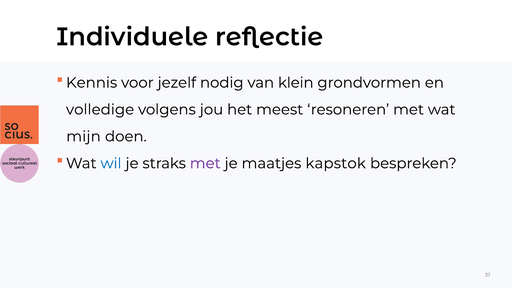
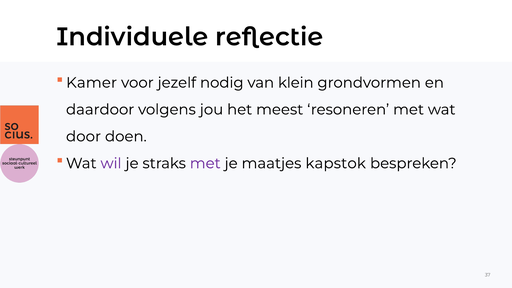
Kennis: Kennis -> Kamer (92, 83)
volledige: volledige -> daardoor (100, 110)
mijn: mijn -> door (84, 136)
wil colour: blue -> purple (111, 163)
